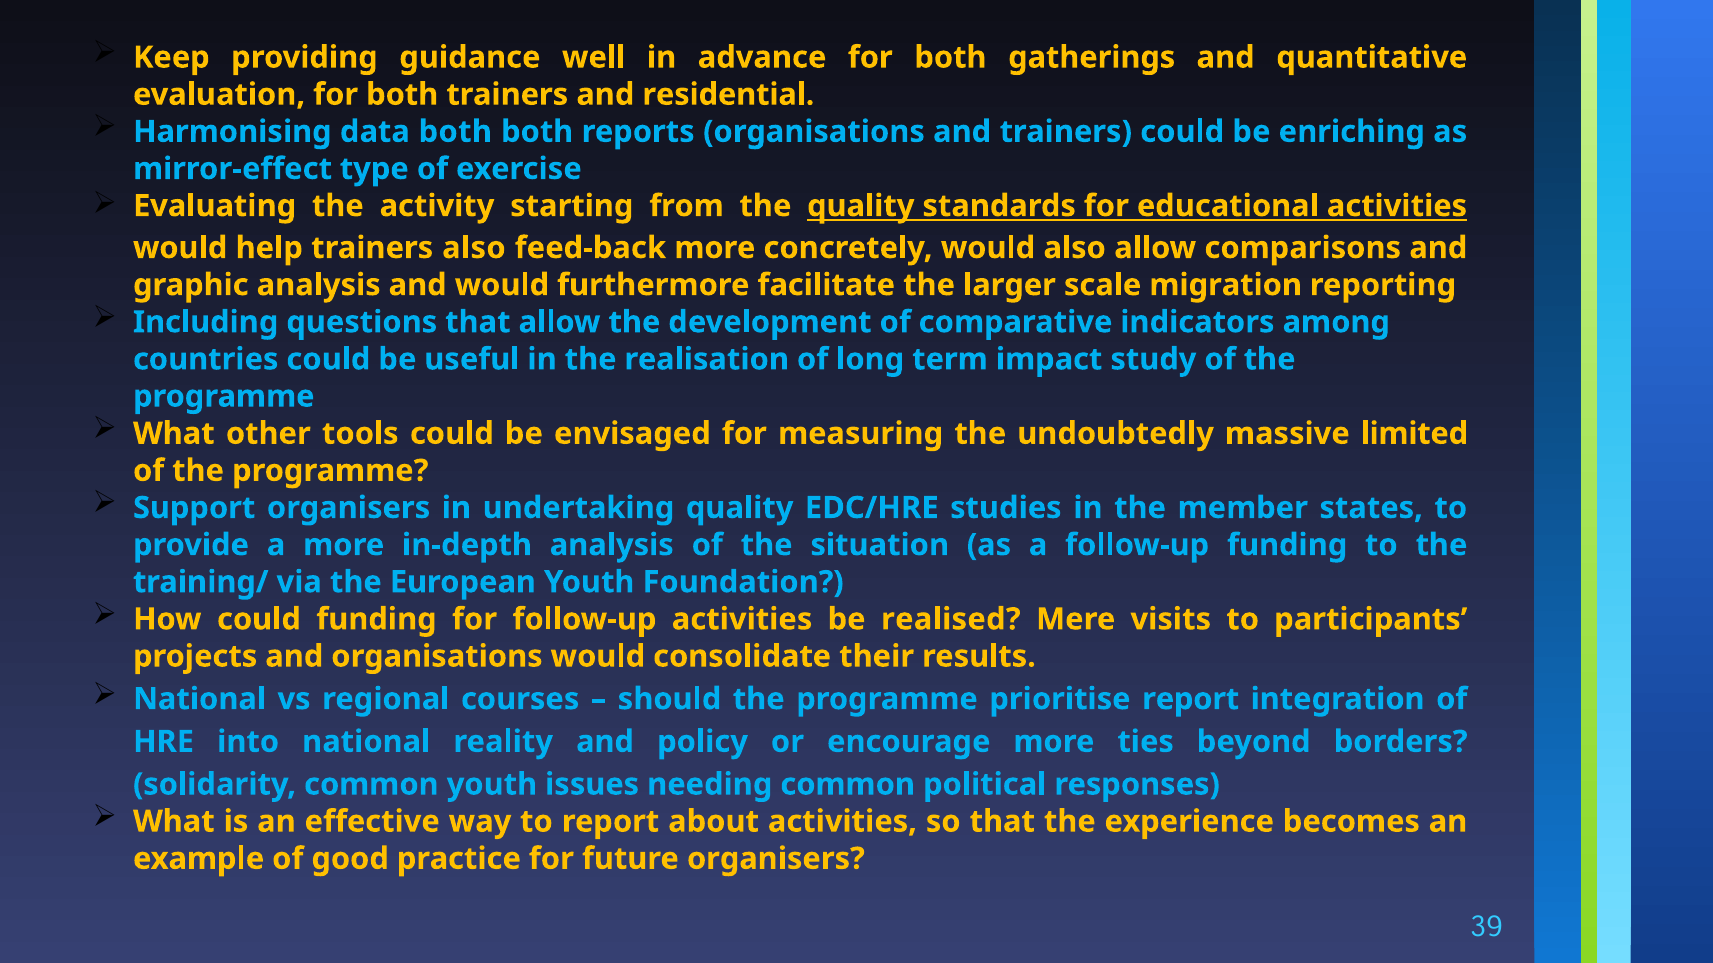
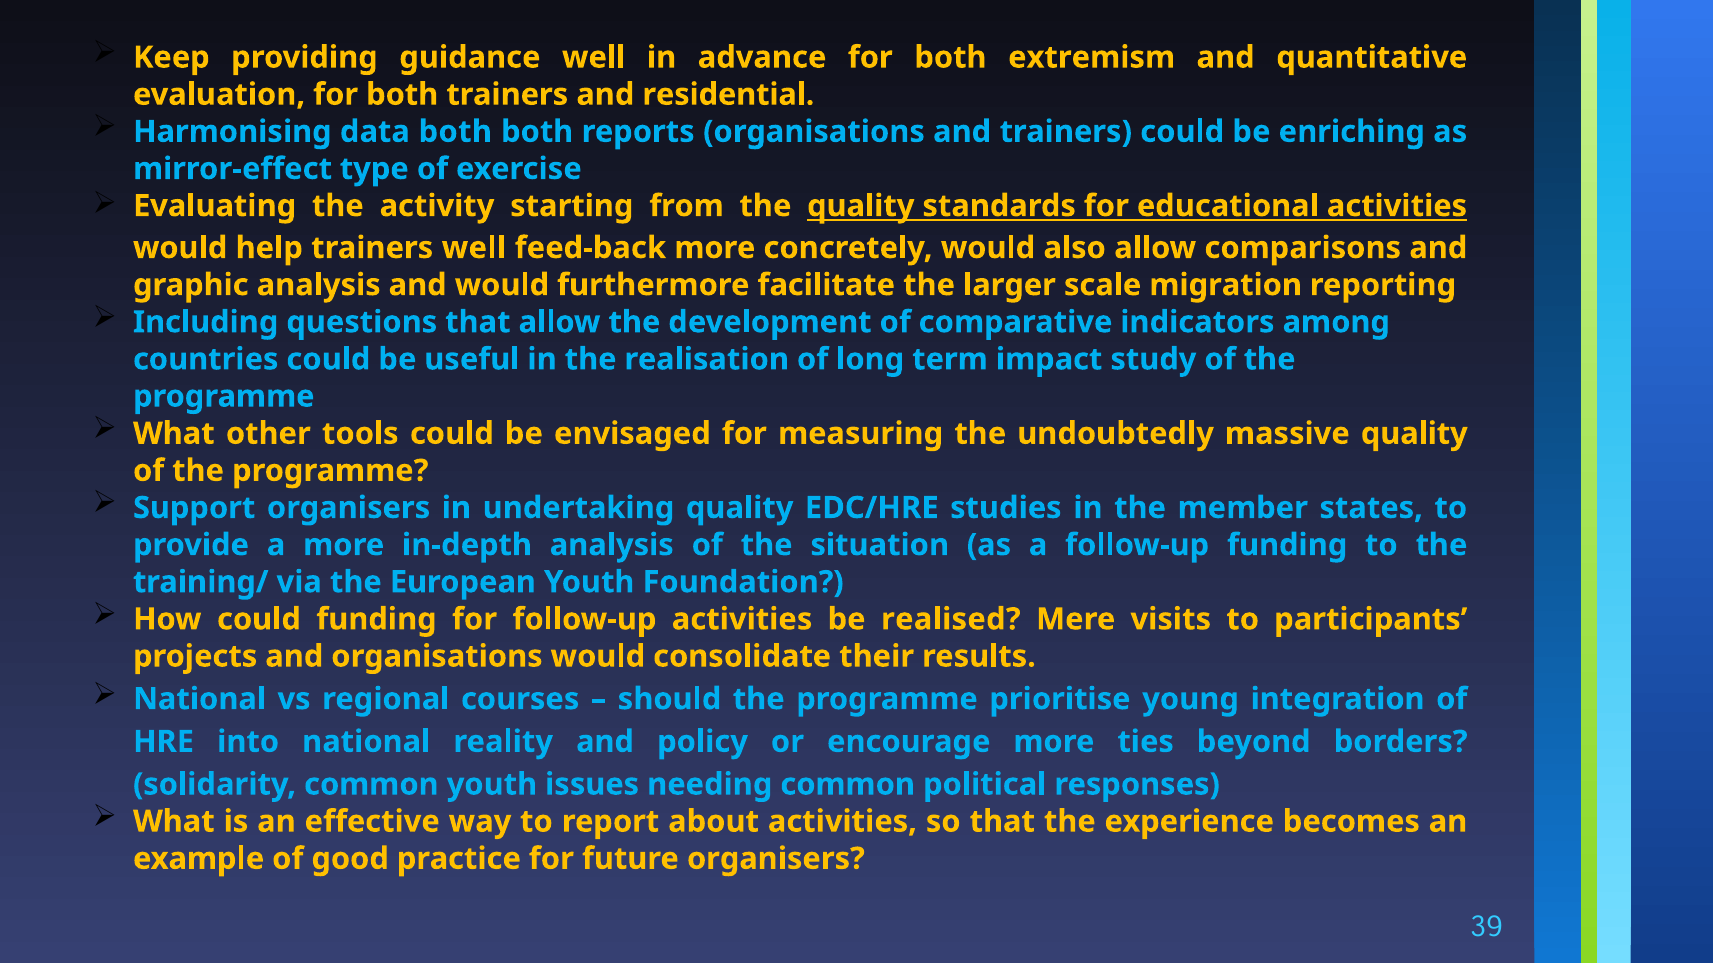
gatherings: gatherings -> extremism (1092, 57)
trainers also: also -> well (474, 248)
massive limited: limited -> quality (1414, 434)
prioritise report: report -> young (1191, 699)
